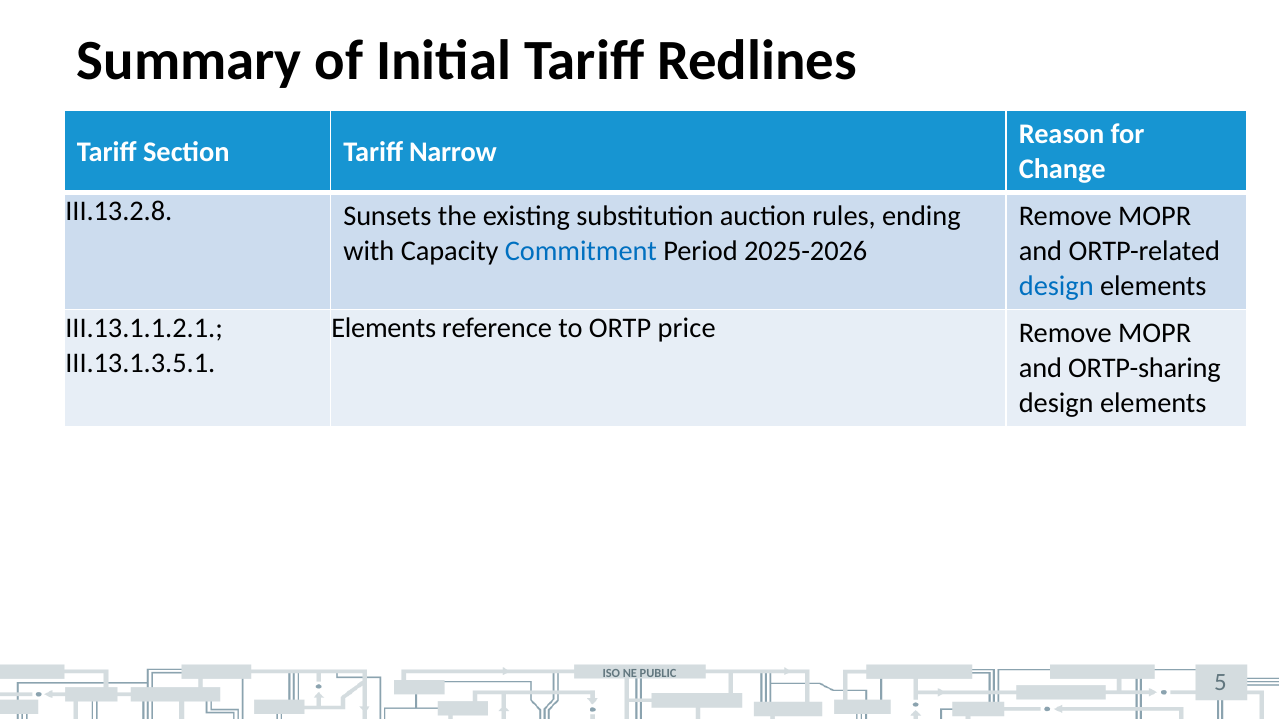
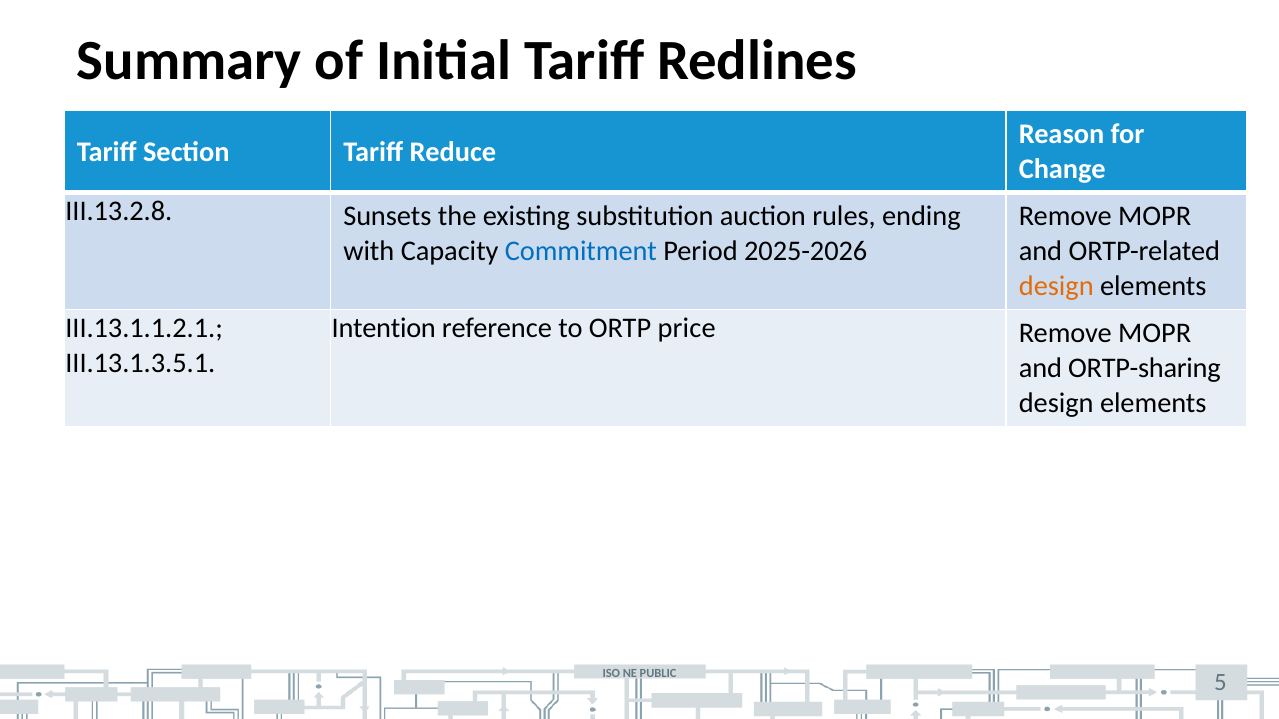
Narrow: Narrow -> Reduce (453, 152)
design colour: blue -> orange (1056, 286)
Elements: Elements -> Intention (384, 329)
